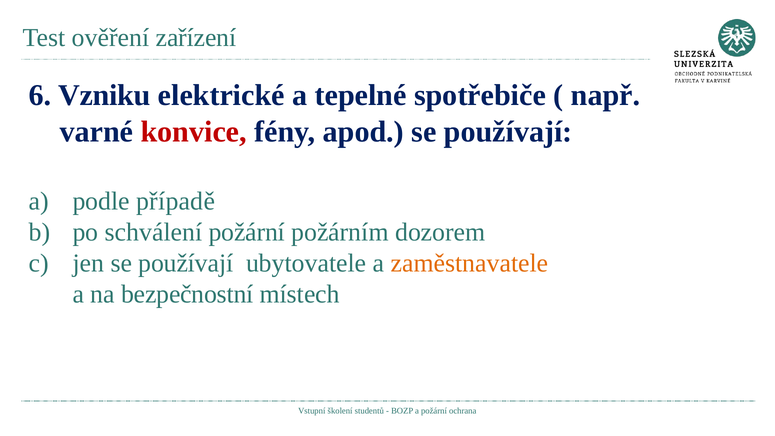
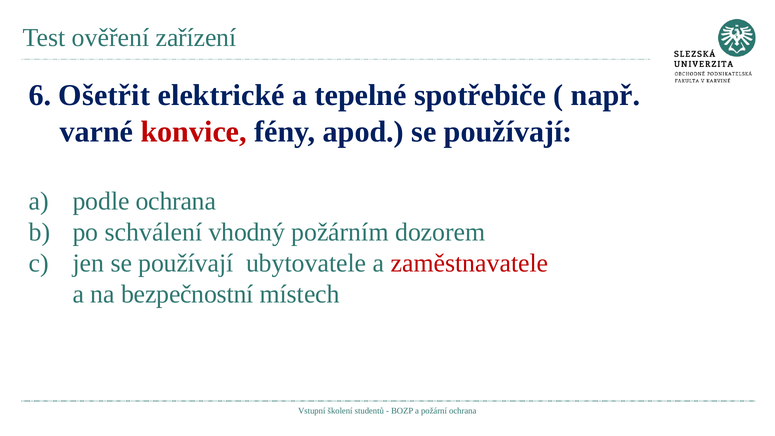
Vzniku: Vzniku -> Ošetřit (104, 96)
podle případě: případě -> ochrana (176, 201)
schválení požární: požární -> vhodný (247, 232)
zaměstnavatele colour: orange -> red (470, 263)
